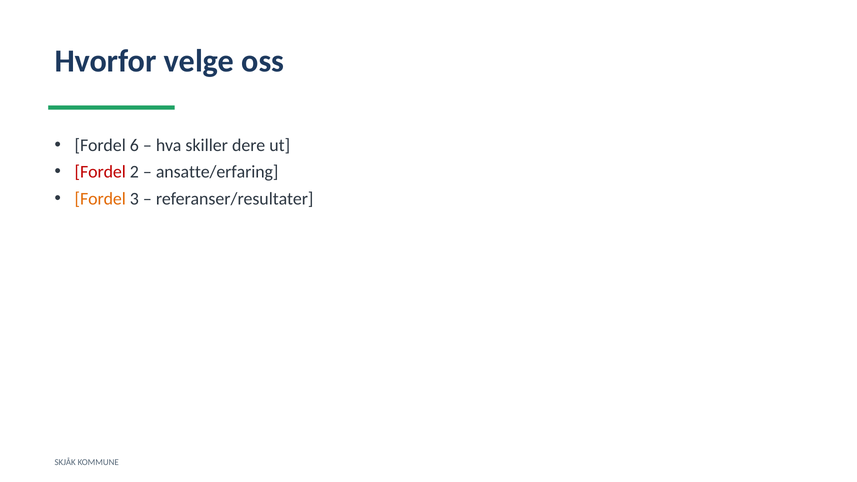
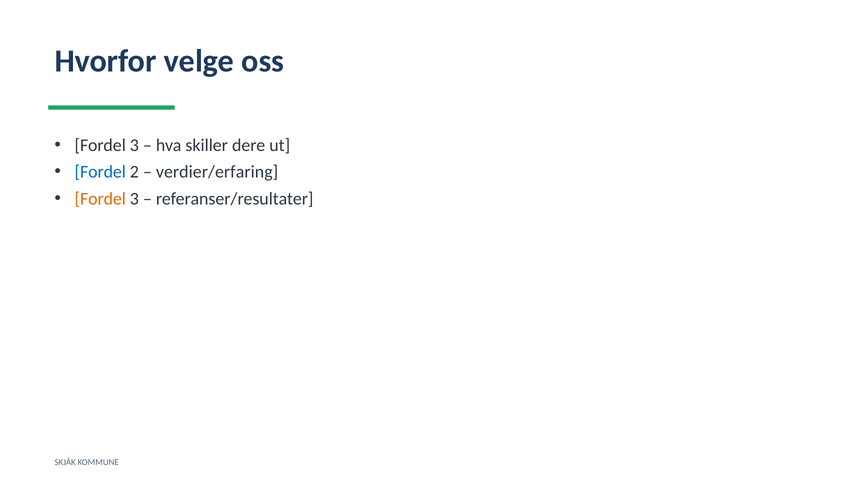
6: 6 -> 3 (134, 145)
Fordel colour: red -> blue (100, 172)
ansatte/erfaring: ansatte/erfaring -> verdier/erfaring (217, 172)
